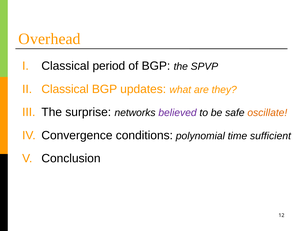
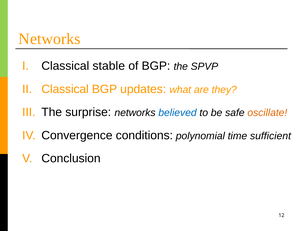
Overhead: Overhead -> Networks (50, 39)
period: period -> stable (109, 66)
believed colour: purple -> blue (178, 113)
